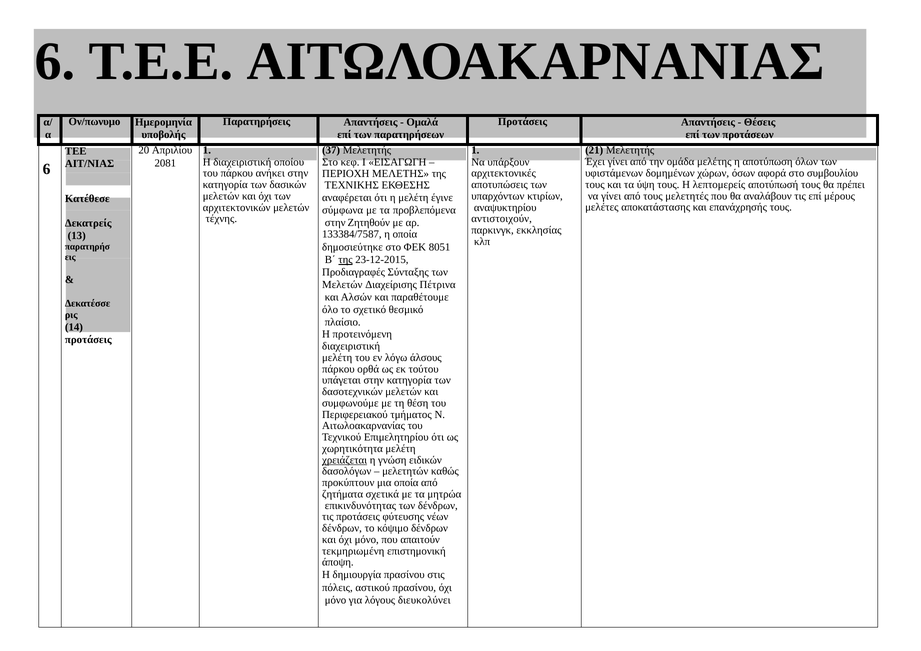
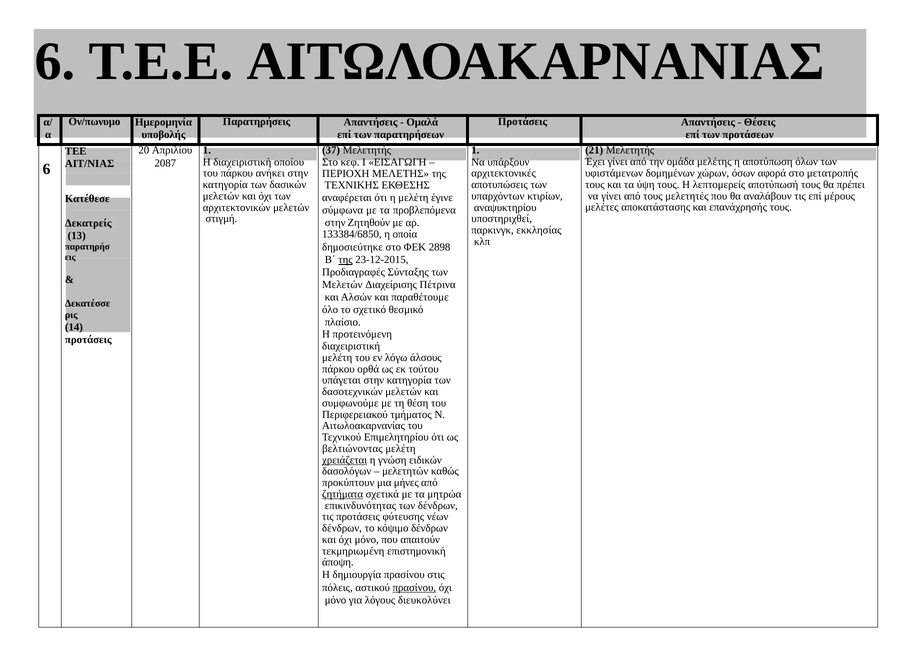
2081: 2081 -> 2087 (165, 163)
συμβουλίου: συμβουλίου -> μετατροπής (833, 173)
τέχνης: τέχνης -> στιγμή (221, 219)
αντιστοιχούν: αντιστοιχούν -> υποστηριχθεί (502, 219)
133384/7587: 133384/7587 -> 133384/6850 (352, 234)
8051: 8051 -> 2898 (440, 247)
χωρητικότητα: χωρητικότητα -> βελτιώνοντας (352, 449)
μια οποία: οποία -> μήνες (406, 483)
ζητήματα underline: none -> present (343, 494)
πρασίνου underline: none -> present (414, 588)
